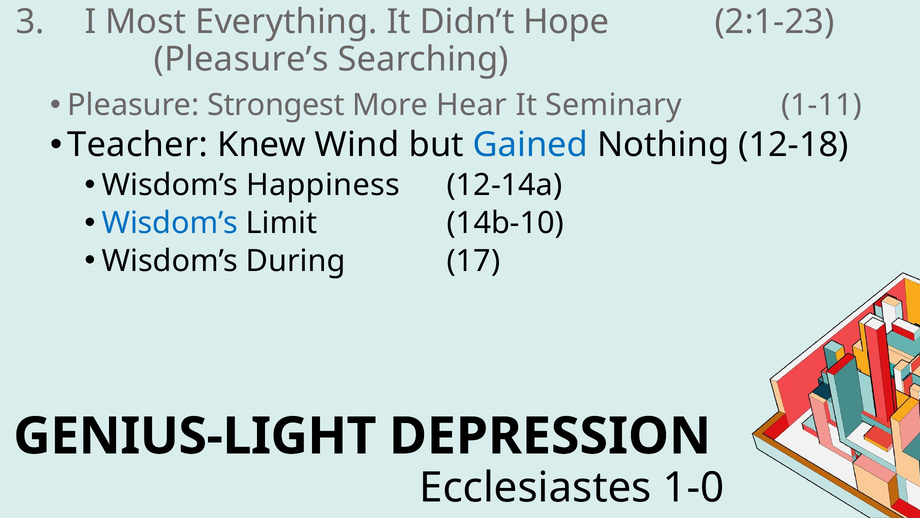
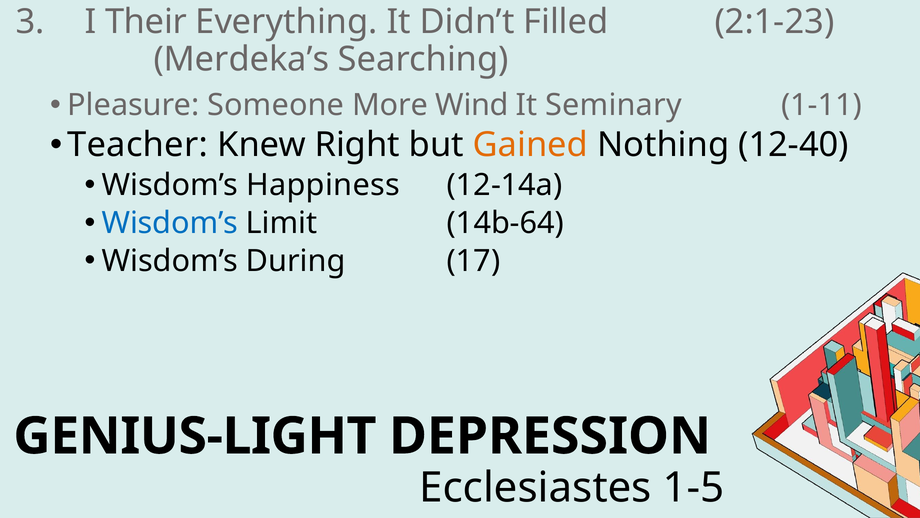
Most: Most -> Their (146, 22)
Hope: Hope -> Filled (566, 22)
Pleasure’s: Pleasure’s -> Merdeka’s (241, 59)
Strongest: Strongest -> Someone (276, 105)
Hear: Hear -> Wind (472, 105)
Wind: Wind -> Right (357, 145)
Gained colour: blue -> orange (530, 145)
12-18: 12-18 -> 12-40 (793, 145)
14b-10: 14b-10 -> 14b-64 (505, 223)
1-0: 1-0 -> 1-5 (694, 487)
